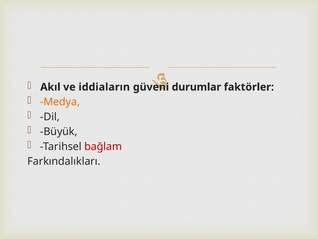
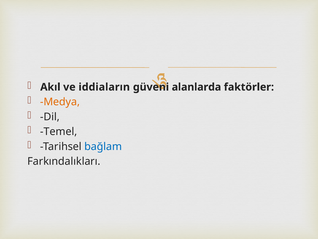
durumlar: durumlar -> alanlarda (196, 87)
Büyük: Büyük -> Temel (59, 131)
bağlam colour: red -> blue (103, 146)
